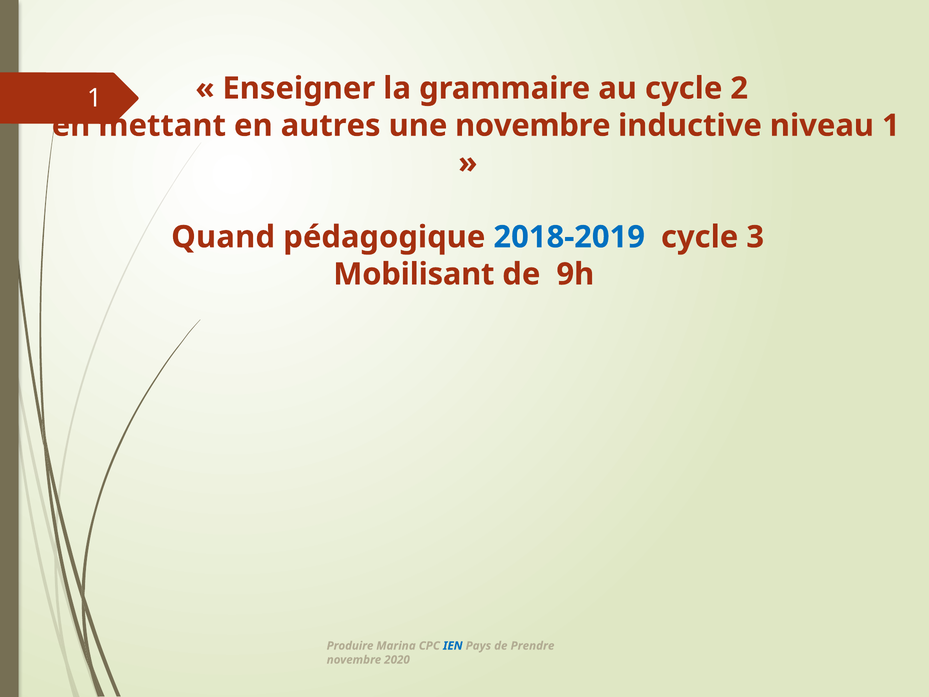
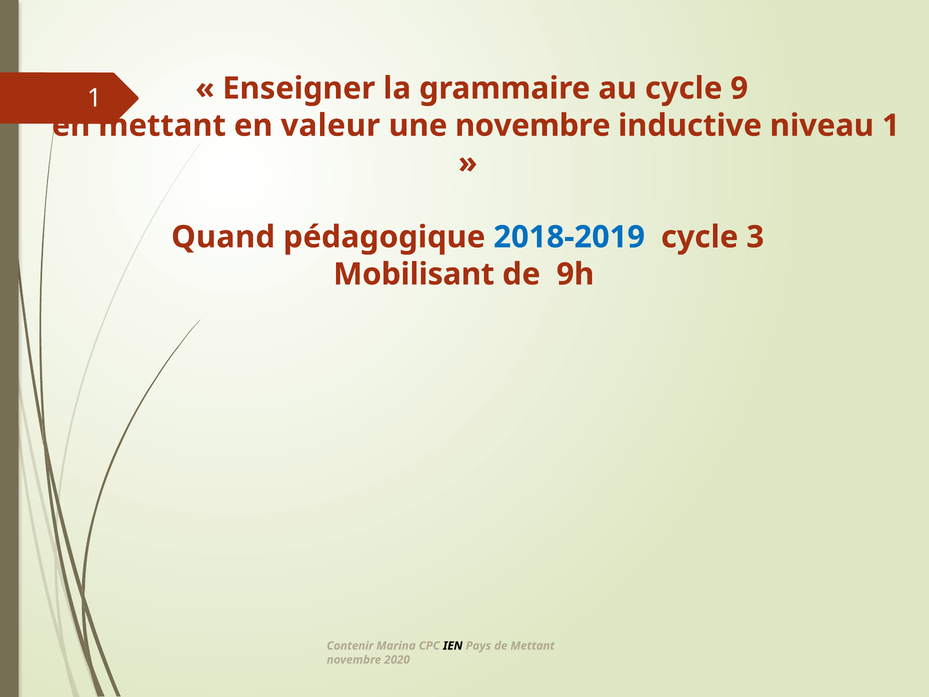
2: 2 -> 9 (739, 88)
autres: autres -> valeur (330, 126)
Produire: Produire -> Contenir (350, 646)
IEN colour: blue -> black (453, 646)
de Prendre: Prendre -> Mettant (533, 646)
